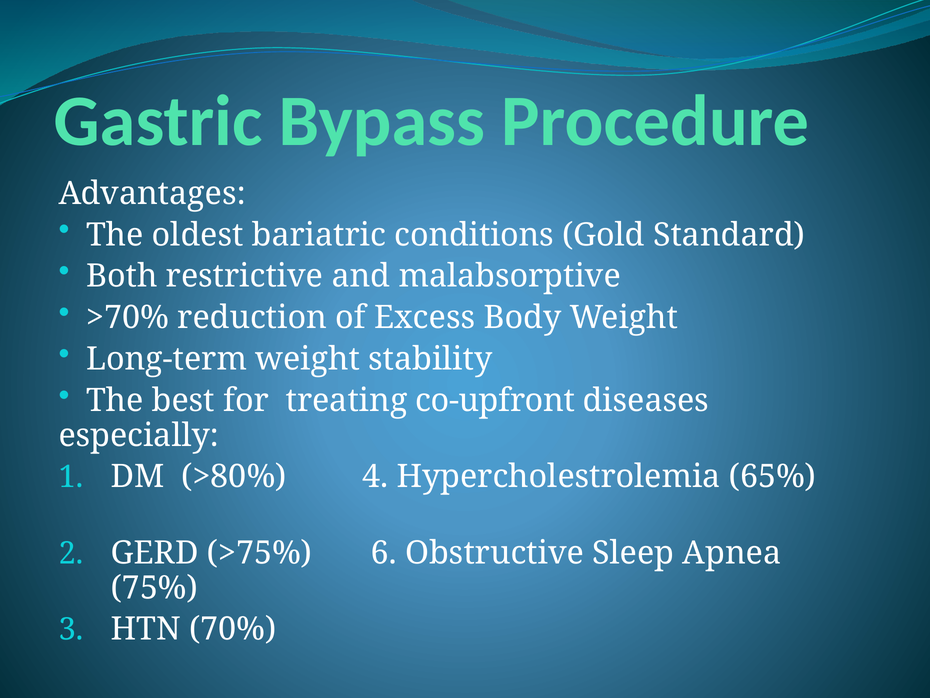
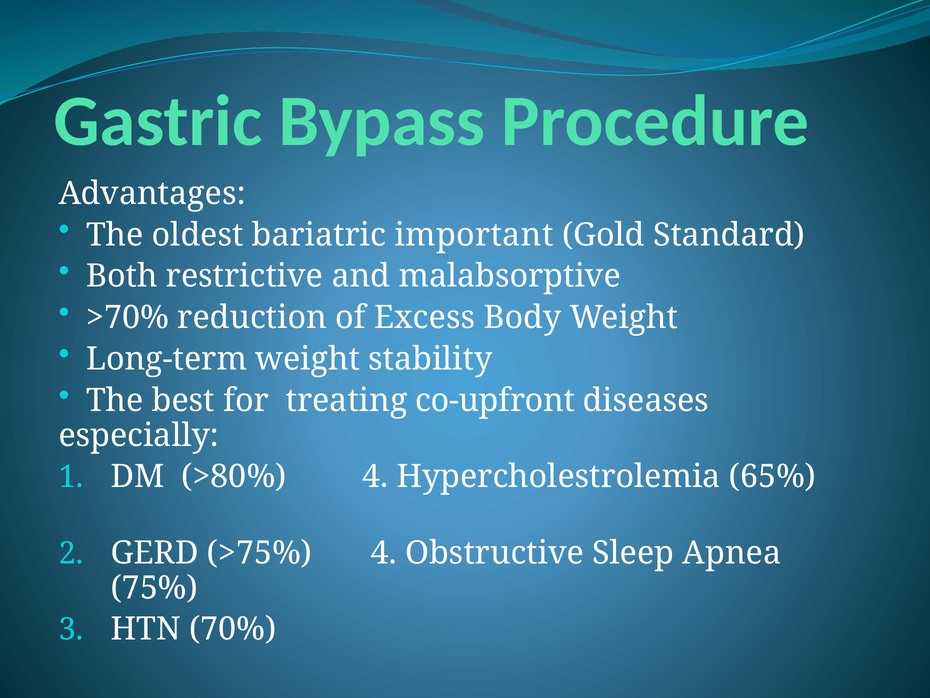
conditions: conditions -> important (474, 235)
>75% 6: 6 -> 4 (384, 553)
